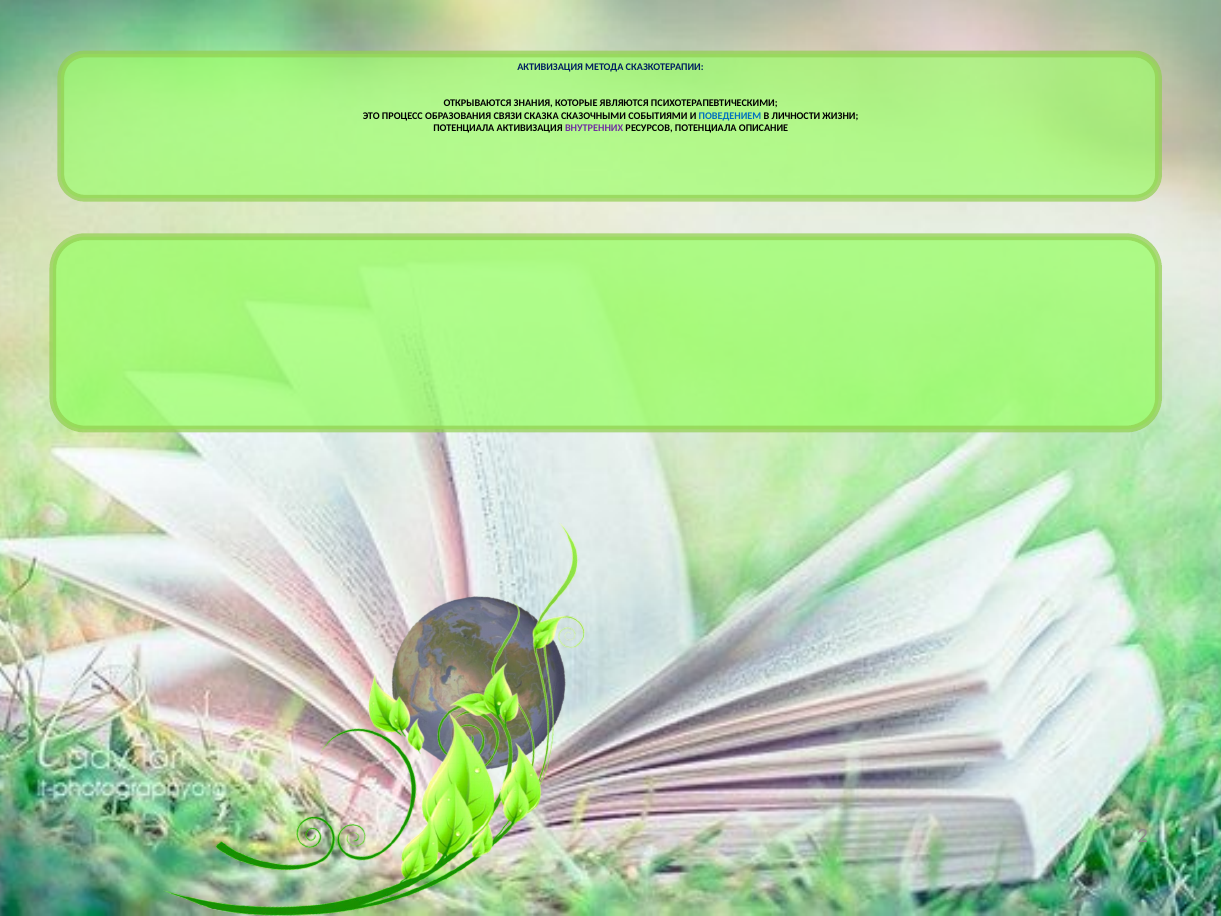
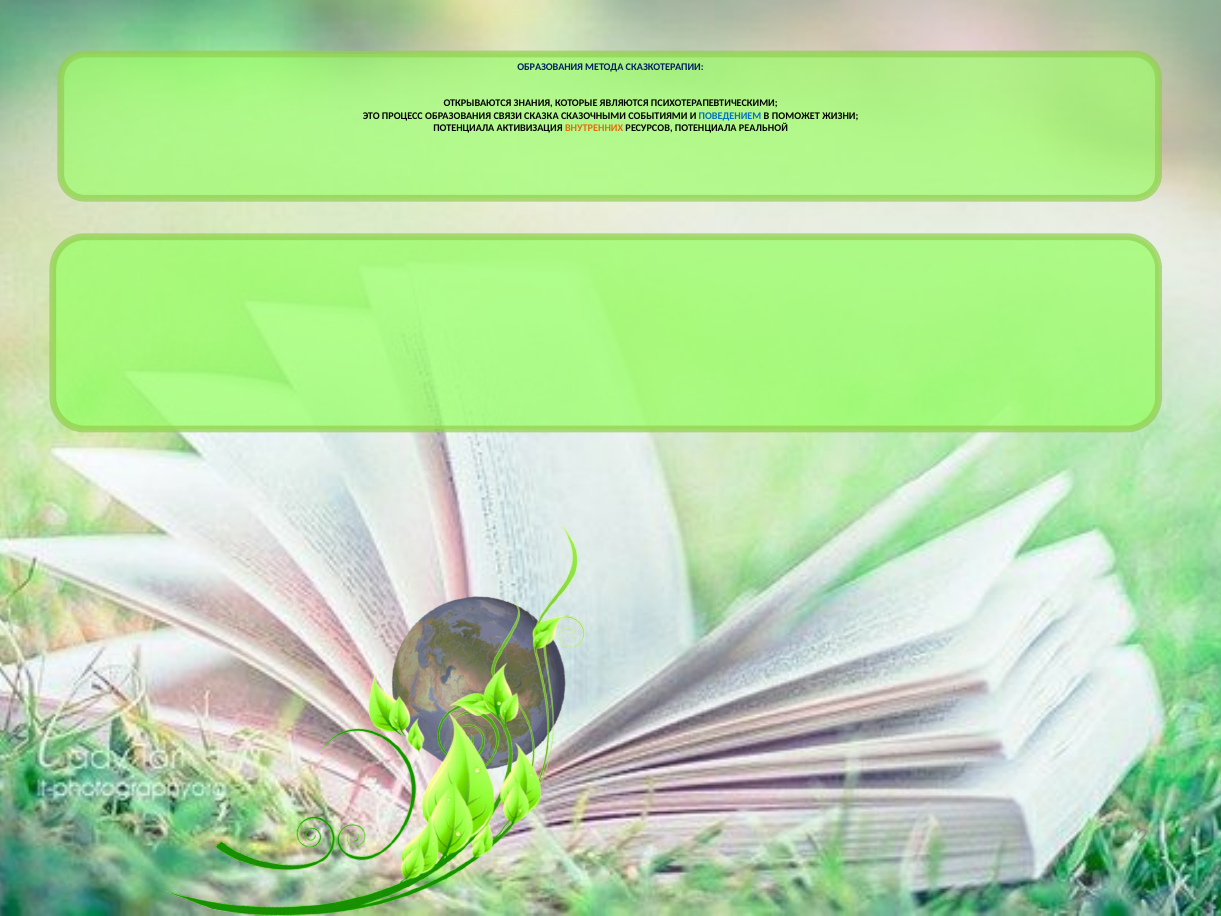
АКТИВИЗАЦИЯ: АКТИВИЗАЦИЯ -> ОБРАЗОВАНИЯ (550, 67)
ЛИЧНОСТИ: ЛИЧНОСТИ -> ПОМОЖЕТ (796, 116)
ВНУТРЕННИХ colour: purple -> orange (594, 128)
ОПИСАНИЕ: ОПИСАНИЕ -> РЕАЛЬНОЙ (763, 128)
